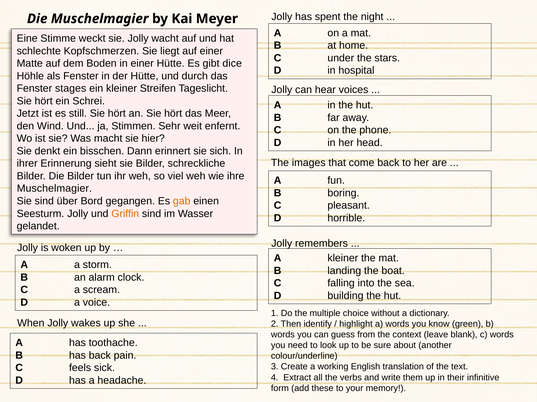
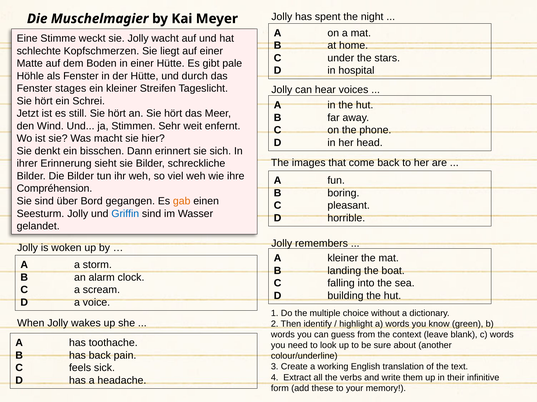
dice: dice -> pale (232, 64)
Muschelmagier: Muschelmagier -> Compréhension (54, 189)
Griffin colour: orange -> blue (125, 214)
